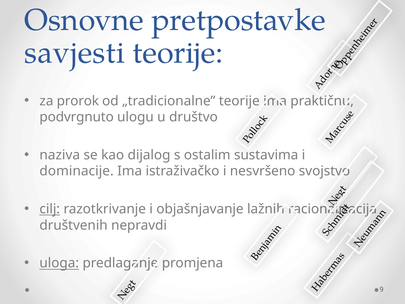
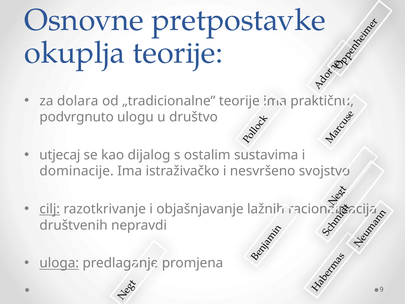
savjesti: savjesti -> okuplja (75, 53)
prorok: prorok -> dolara (78, 101)
naziva: naziva -> utjecaj (60, 155)
